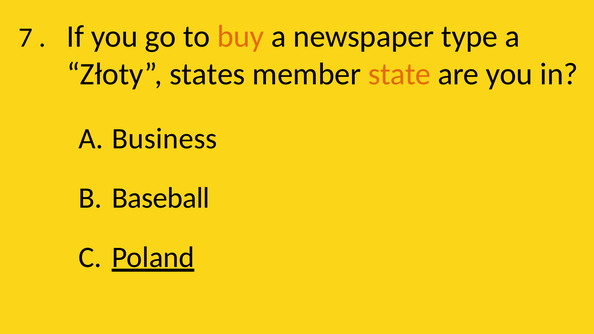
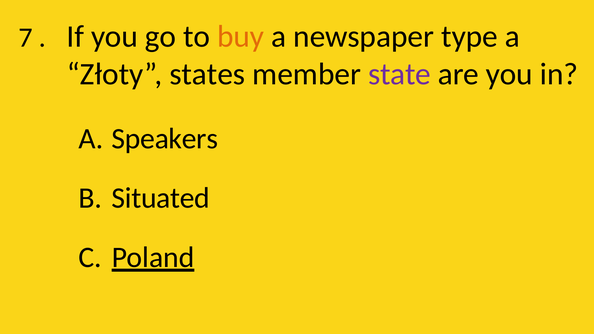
state colour: orange -> purple (399, 74)
Business: Business -> Speakers (165, 139)
Baseball: Baseball -> Situated (161, 198)
